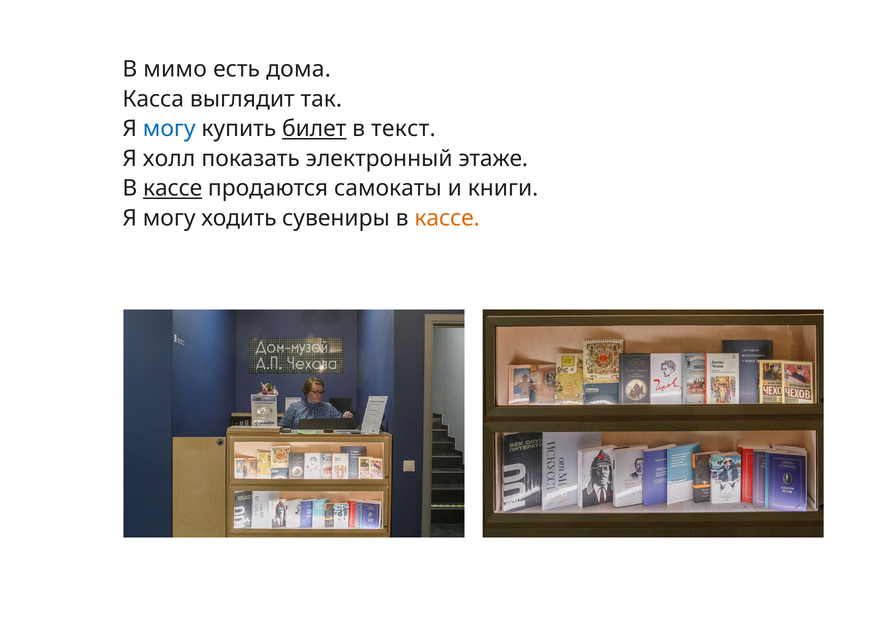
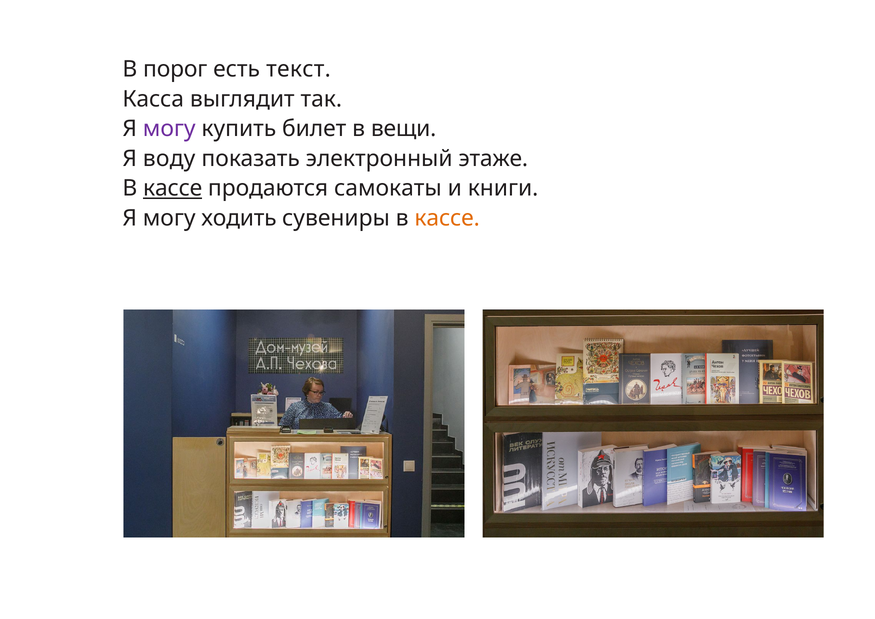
мимо: мимо -> порог (175, 69)
дома: дома -> текст (299, 69)
могу colour: blue -> purple (169, 129)
билет underline: present -> none (314, 129)
текст: текст -> вещи (404, 129)
холл: холл -> воду (169, 158)
